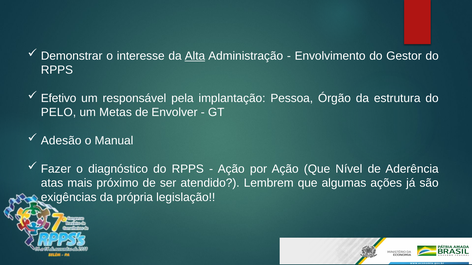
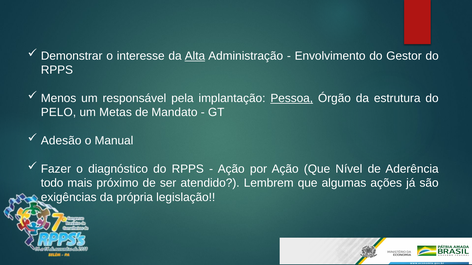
Efetivo: Efetivo -> Menos (59, 98)
Pessoa underline: none -> present (292, 98)
Envolver: Envolver -> Mandato (174, 113)
atas: atas -> todo (52, 183)
